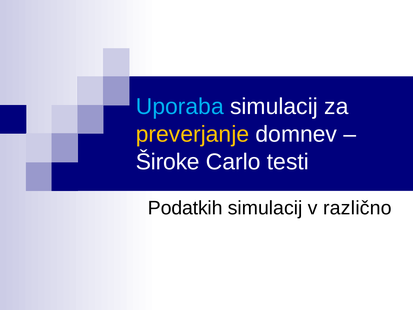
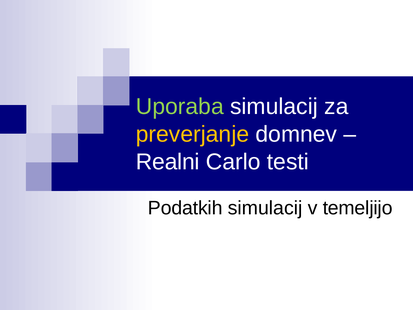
Uporaba colour: light blue -> light green (180, 107)
Široke: Široke -> Realni (168, 162)
različno: različno -> temeljijo (358, 208)
